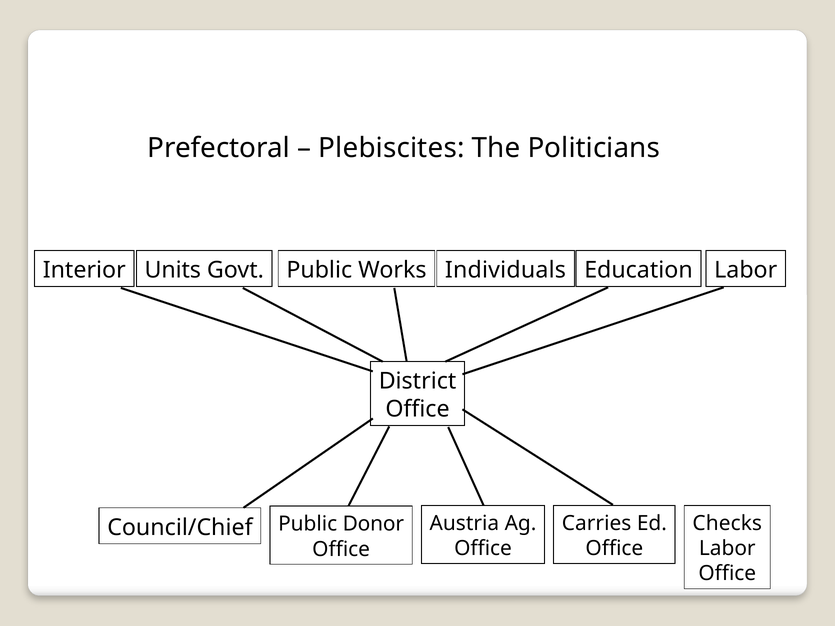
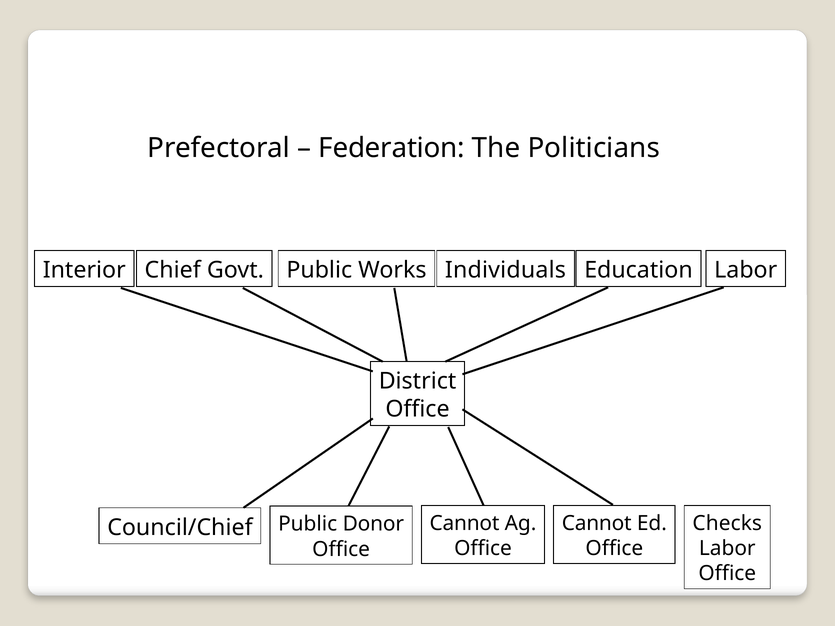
Plebiscites: Plebiscites -> Federation (392, 148)
Units: Units -> Chief (173, 270)
Austria: Austria -> Cannot (465, 524)
Carries: Carries -> Cannot (597, 524)
